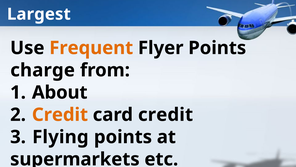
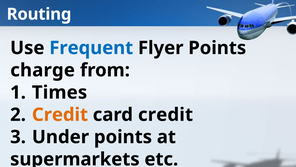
Largest: Largest -> Routing (39, 14)
Frequent colour: orange -> blue (91, 48)
About: About -> Times (60, 92)
Flying: Flying -> Under (60, 137)
